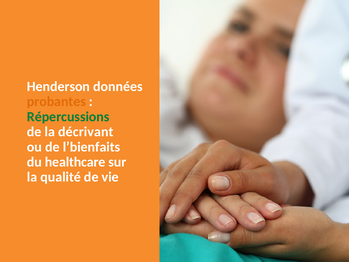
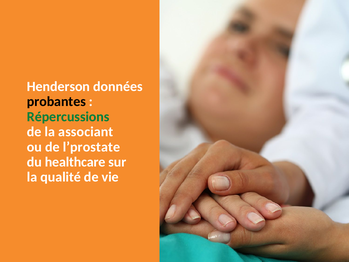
probantes colour: orange -> black (56, 101)
décrivant: décrivant -> associant (86, 132)
l’bienfaits: l’bienfaits -> l’prostate (91, 147)
